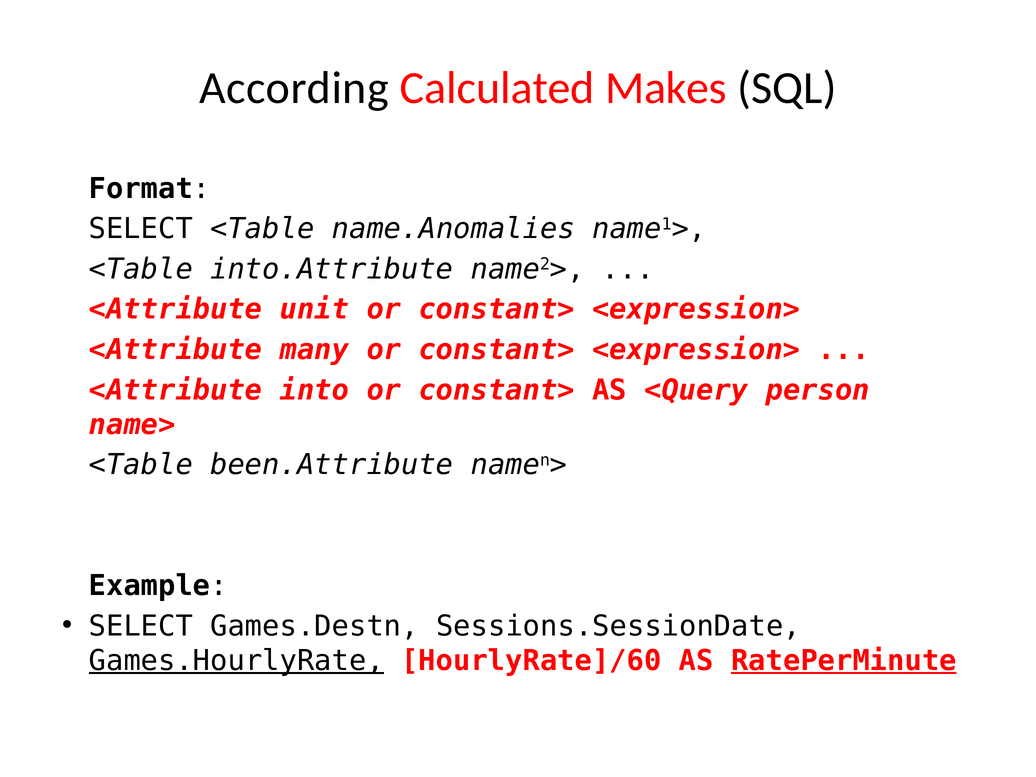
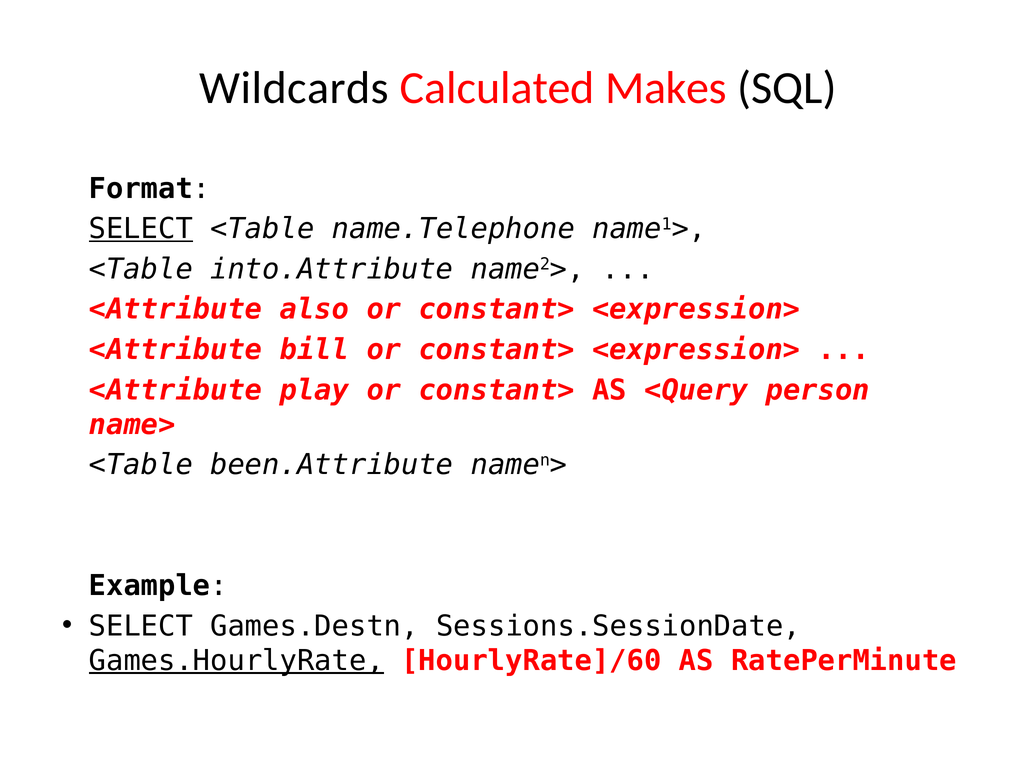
According: According -> Wildcards (294, 88)
SELECT underline: none -> present (141, 229)
name.Anomalies: name.Anomalies -> name.Telephone (453, 229)
unit: unit -> also (314, 309)
many: many -> bill (314, 350)
into: into -> play (314, 390)
RatePerMinute underline: present -> none (844, 661)
